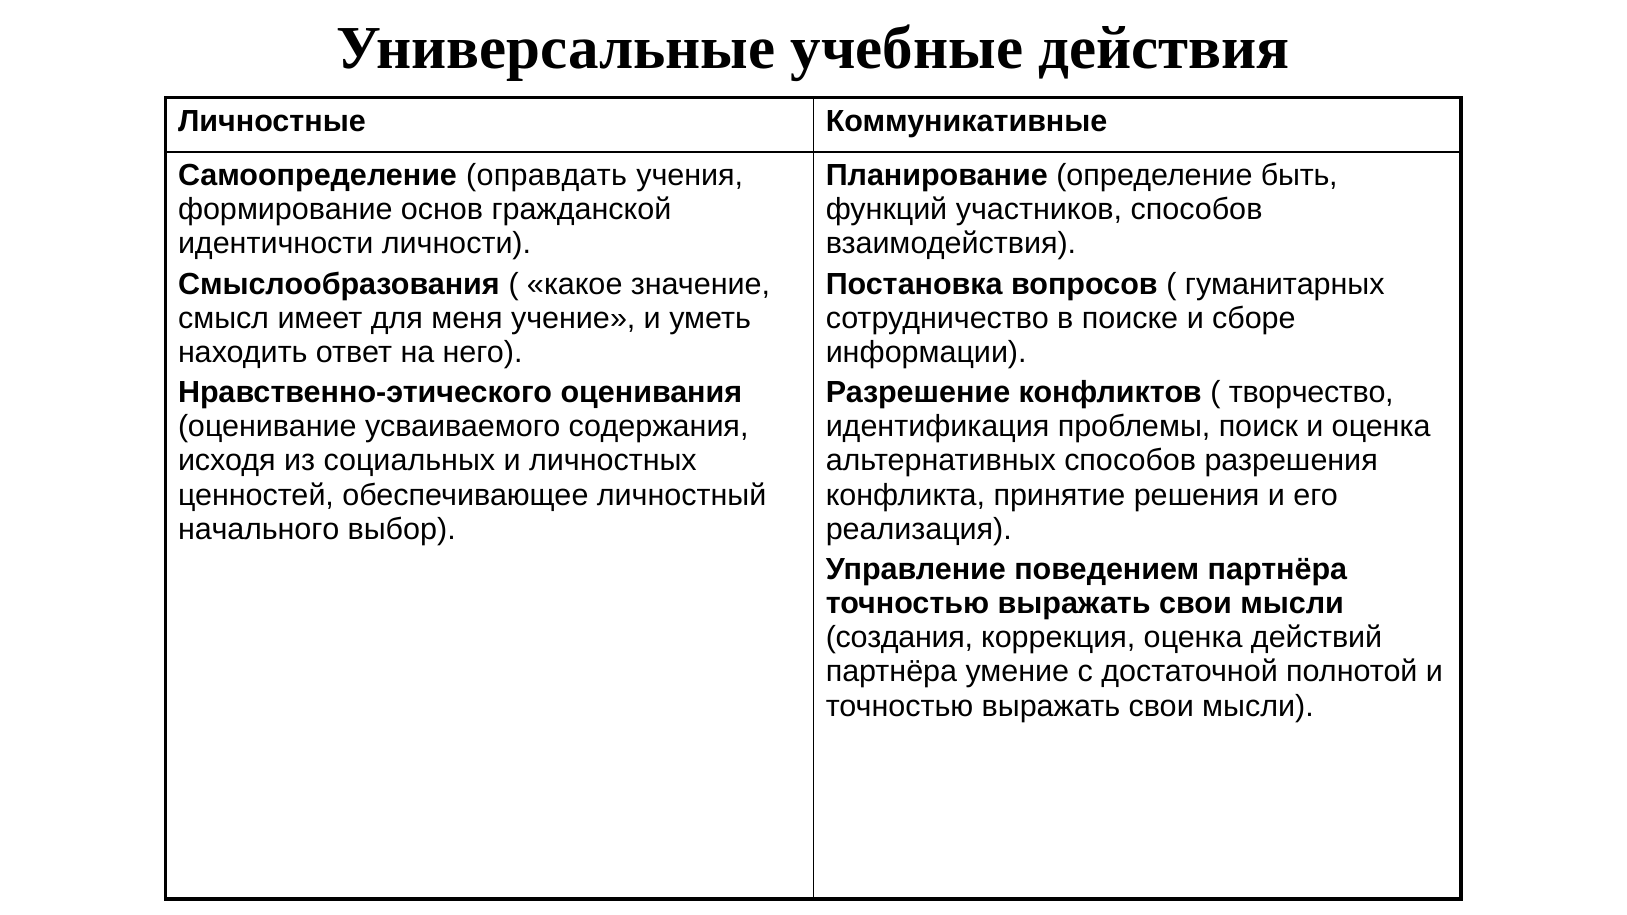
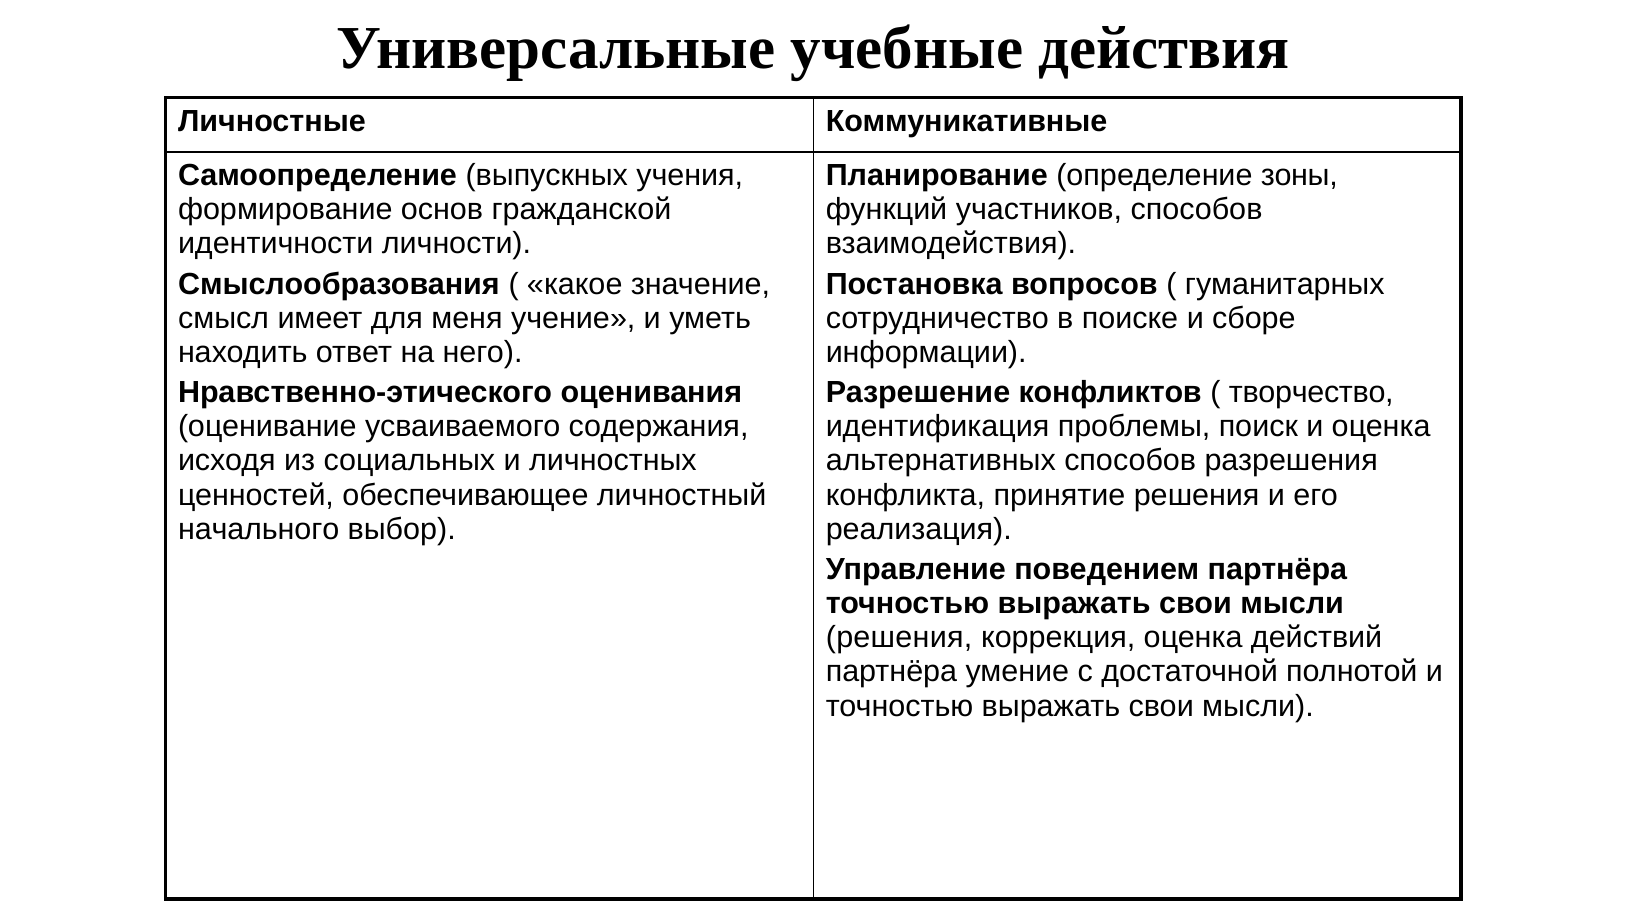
оправдать: оправдать -> выпускных (547, 176)
быть: быть -> зоны (1299, 176)
создания: создания -> решения (899, 638)
